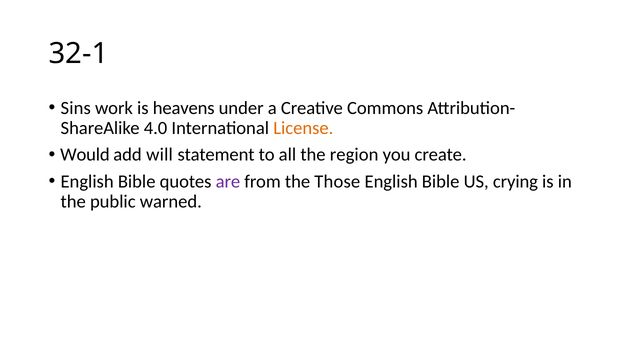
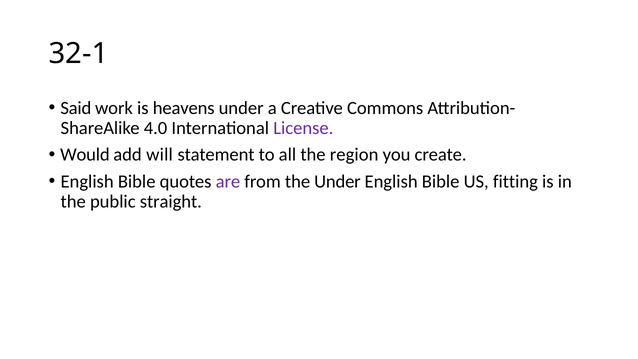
Sins: Sins -> Said (76, 108)
License colour: orange -> purple (303, 128)
the Those: Those -> Under (337, 181)
crying: crying -> fitting (515, 181)
warned: warned -> straight (171, 202)
